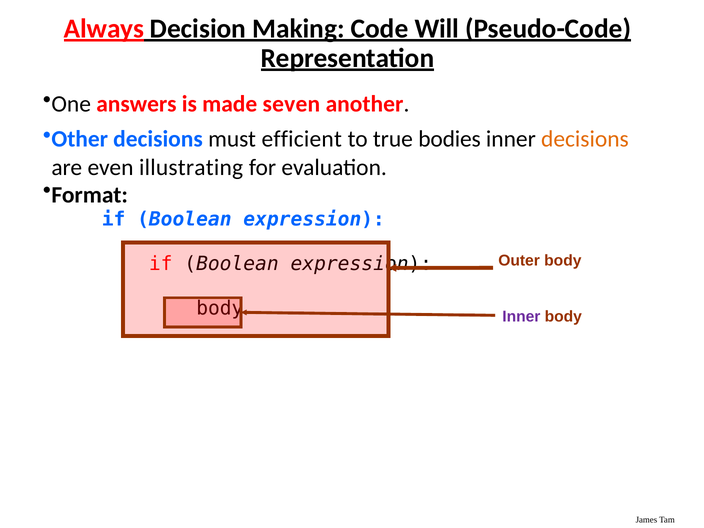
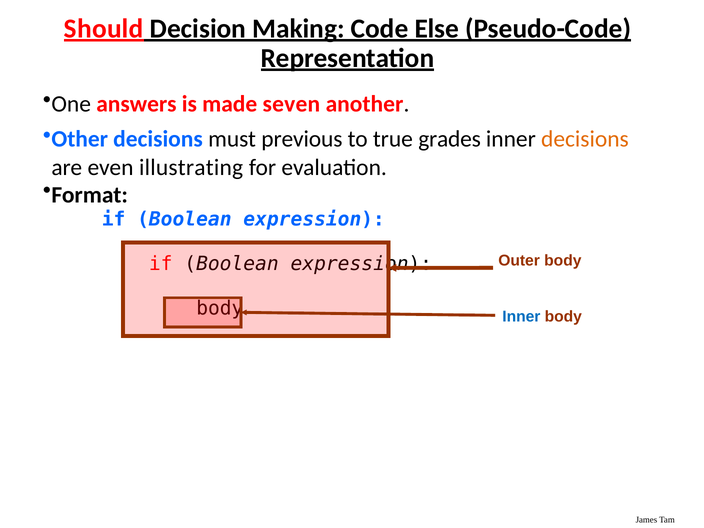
Always: Always -> Should (104, 28)
Will: Will -> Else (437, 28)
efficient: efficient -> previous (302, 139)
bodies: bodies -> grades (450, 139)
Inner colour: purple -> blue (521, 316)
